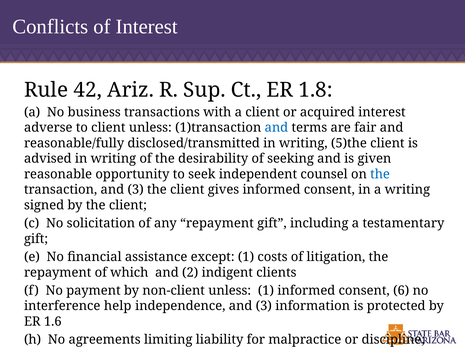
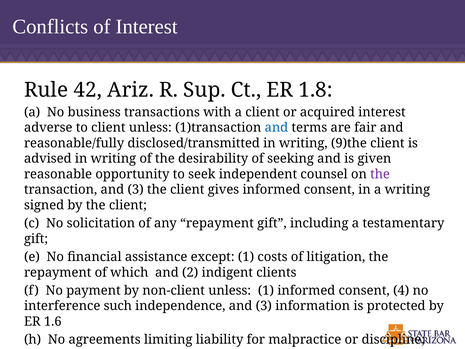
5)the: 5)the -> 9)the (349, 143)
the colour: blue -> purple (380, 174)
6: 6 -> 4 (401, 290)
help: help -> such (118, 306)
